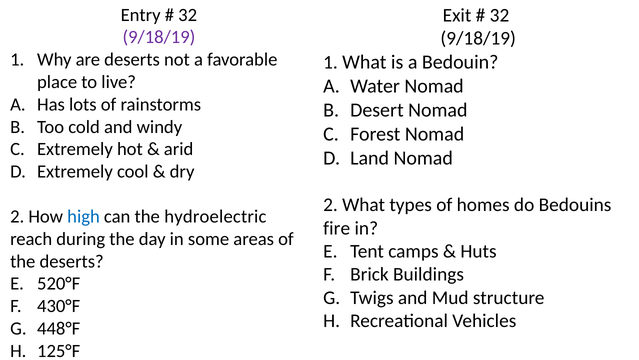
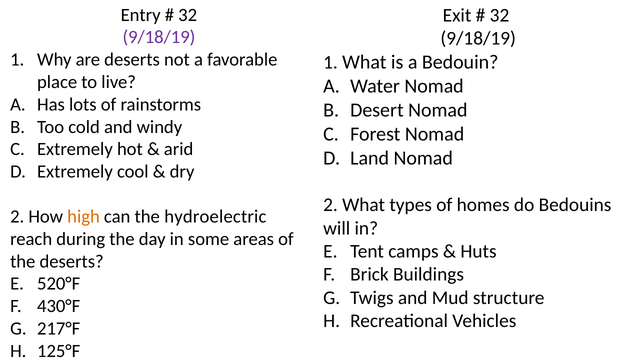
high colour: blue -> orange (84, 216)
fire: fire -> will (337, 228)
448°F: 448°F -> 217°F (59, 328)
